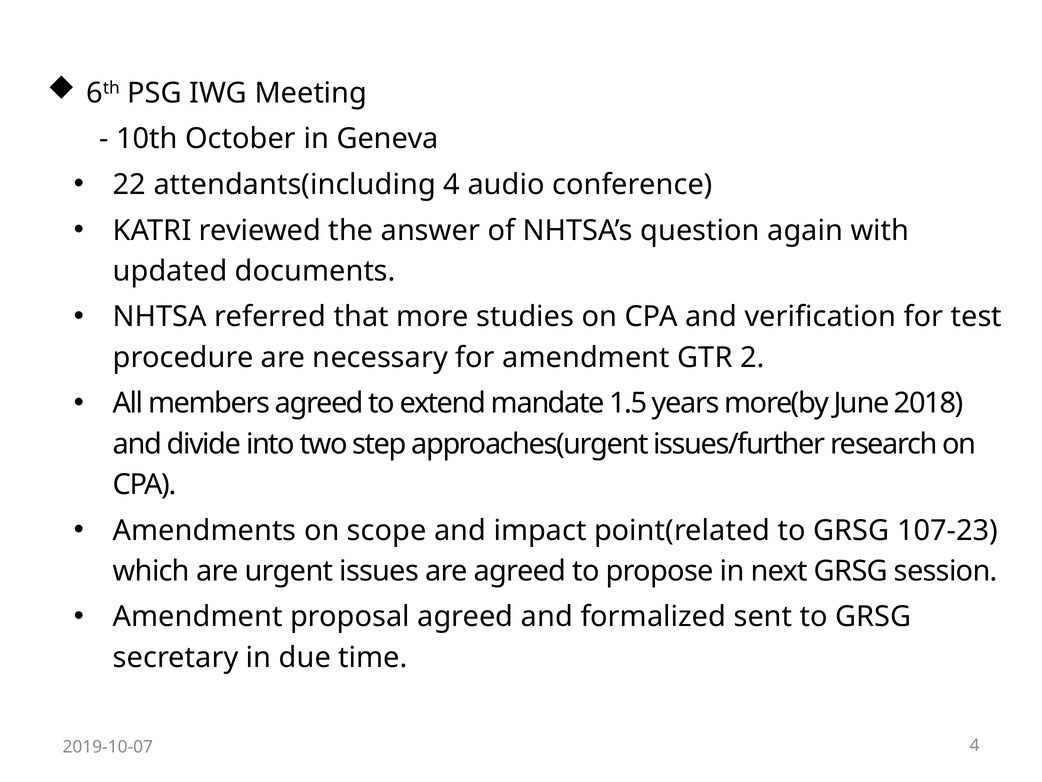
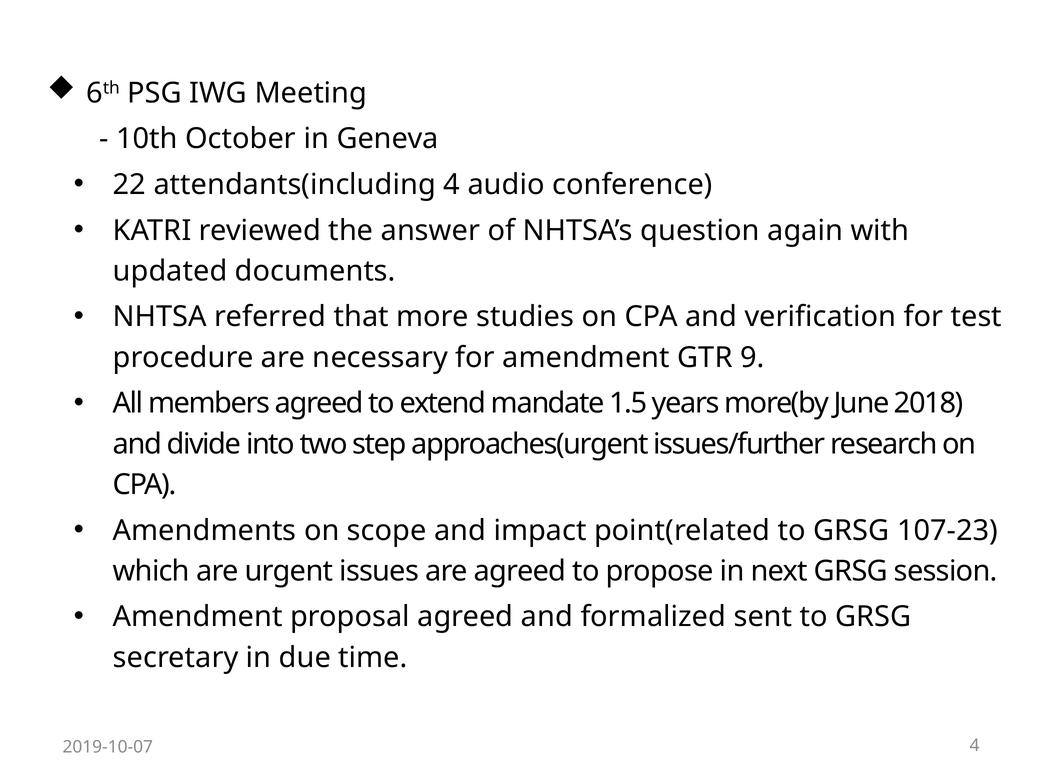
2: 2 -> 9 (752, 357)
